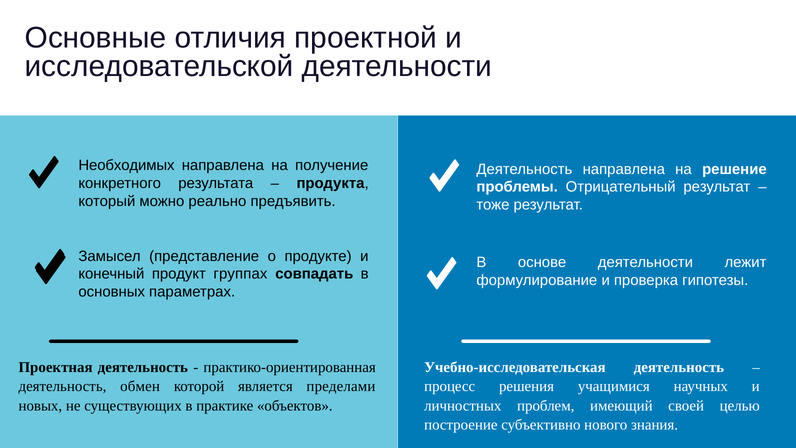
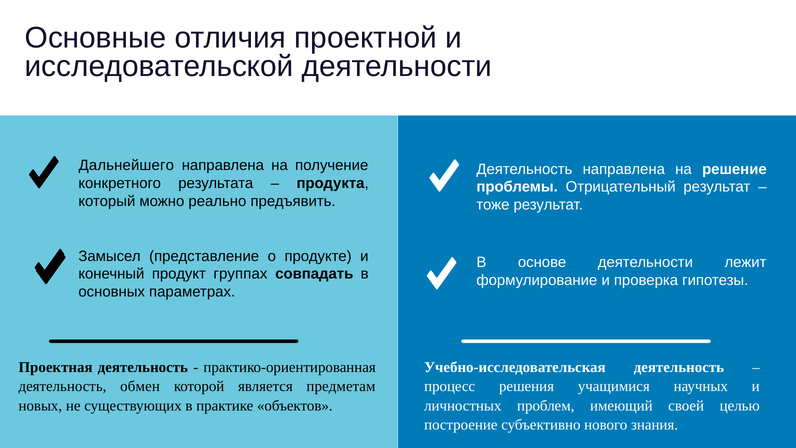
Необходимых: Необходимых -> Дальнейшего (126, 165)
пределами: пределами -> предметам (341, 386)
